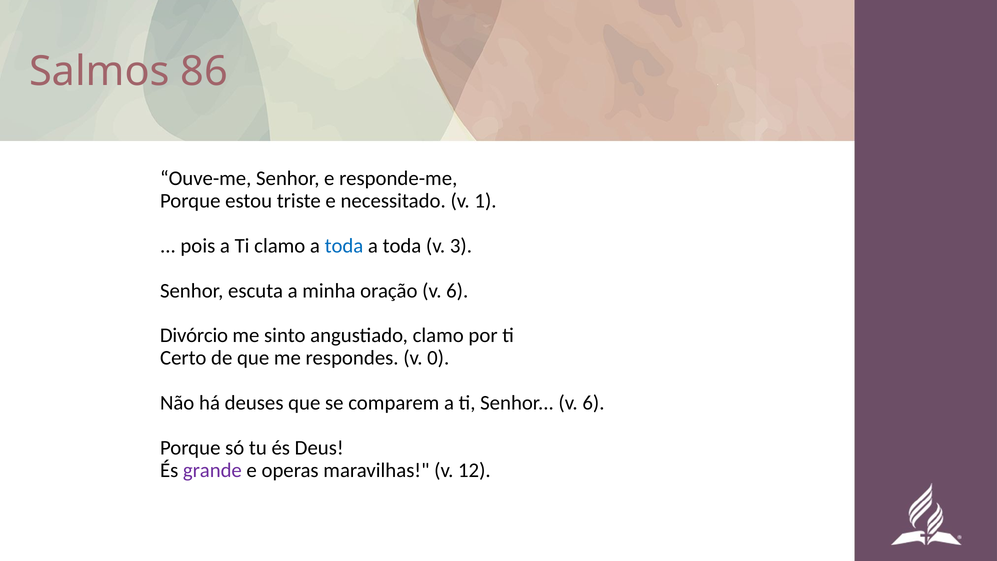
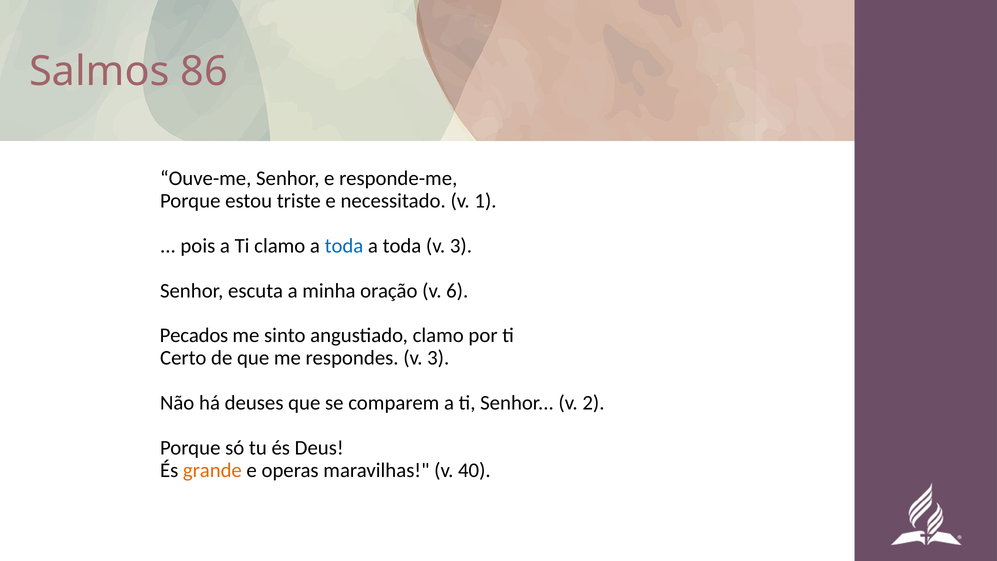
Divórcio: Divórcio -> Pecados (194, 336)
respondes v 0: 0 -> 3 (438, 358)
Senhor v 6: 6 -> 2 (593, 403)
grande colour: purple -> orange (212, 470)
12: 12 -> 40 (474, 470)
